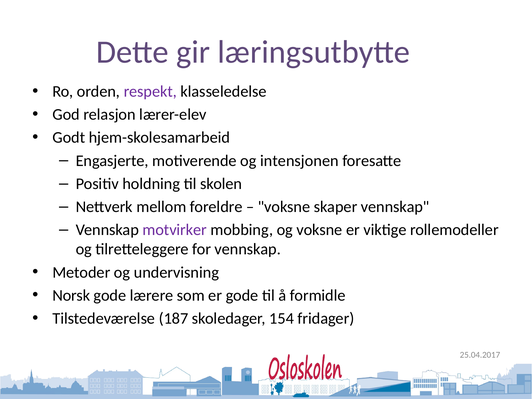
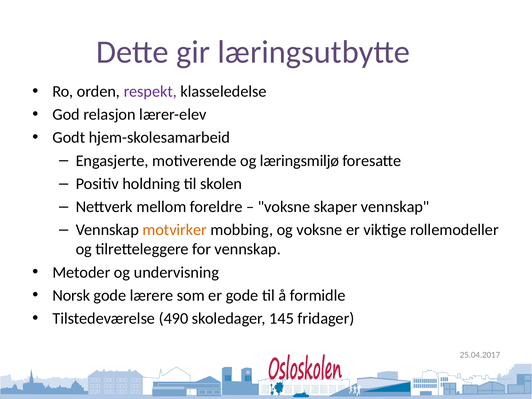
intensjonen: intensjonen -> læringsmiljø (299, 161)
motvirker colour: purple -> orange (175, 230)
187: 187 -> 490 (174, 318)
154: 154 -> 145 (282, 318)
